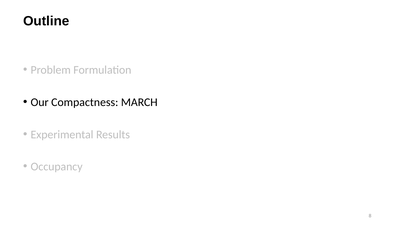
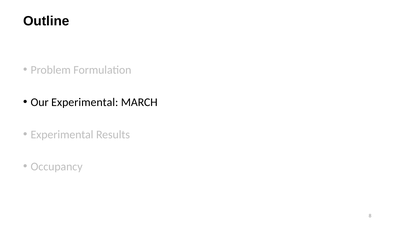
Our Compactness: Compactness -> Experimental (85, 102)
